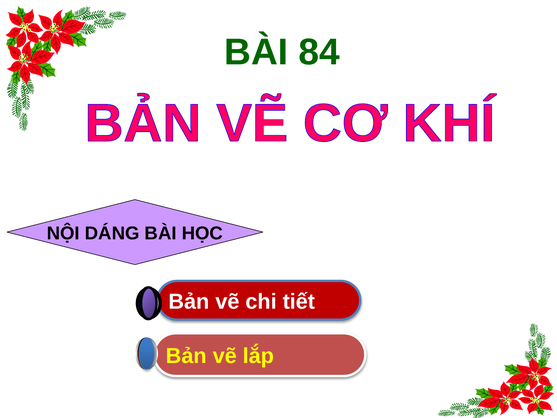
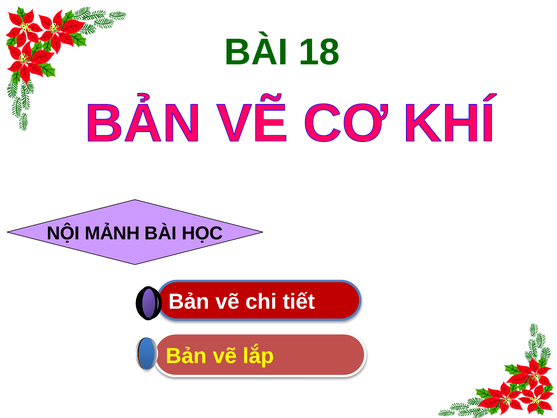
84: 84 -> 18 (319, 52)
DÁNG: DÁNG -> MẢNH (112, 233)
